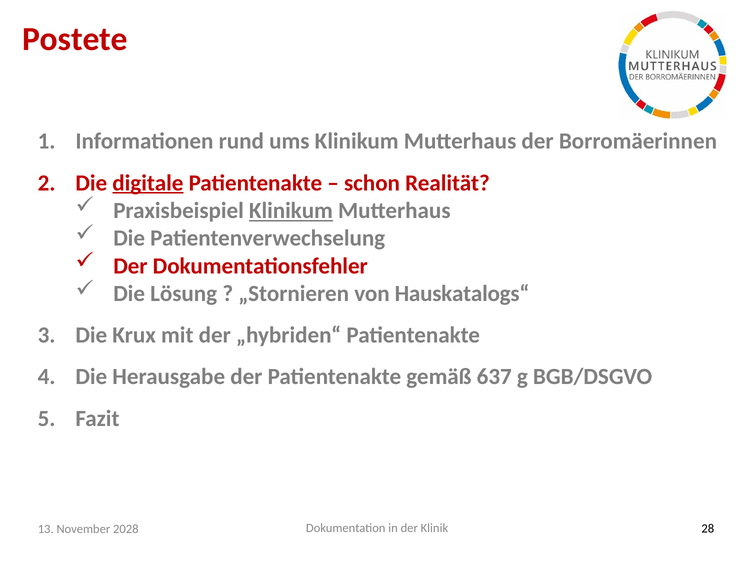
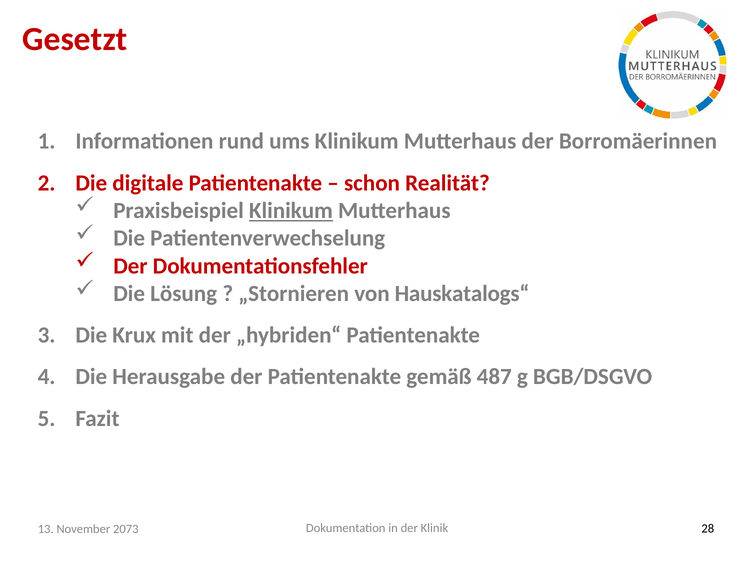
Postete: Postete -> Gesetzt (75, 39)
digitale underline: present -> none (148, 183)
637: 637 -> 487 (494, 377)
2028: 2028 -> 2073 (126, 529)
